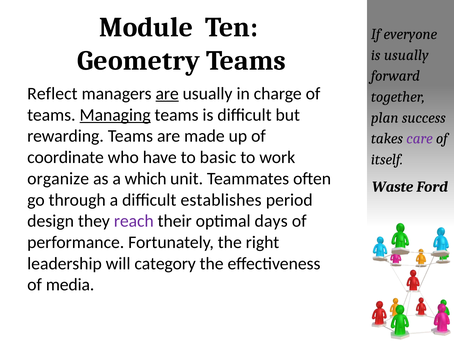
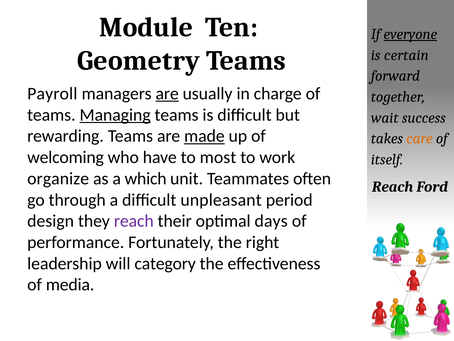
everyone underline: none -> present (410, 34)
is usually: usually -> certain (406, 55)
Reflect: Reflect -> Payroll (52, 94)
plan: plan -> wait (385, 118)
made underline: none -> present (204, 136)
care colour: purple -> orange (420, 138)
coordinate: coordinate -> welcoming (66, 157)
basic: basic -> most (218, 157)
Waste: Waste -> Reach (393, 186)
establishes: establishes -> unpleasant (221, 200)
